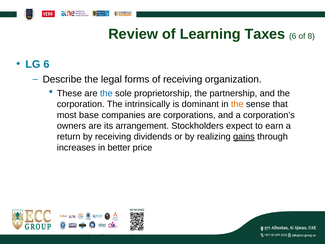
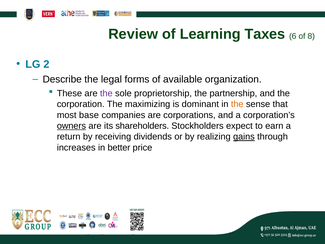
LG 6: 6 -> 2 (46, 64)
of receiving: receiving -> available (183, 79)
the colour: blue -> purple (106, 93)
intrinsically: intrinsically -> maximizing (148, 104)
owners underline: none -> present (71, 126)
arrangement: arrangement -> shareholders (142, 126)
